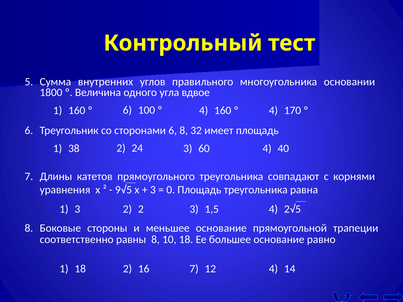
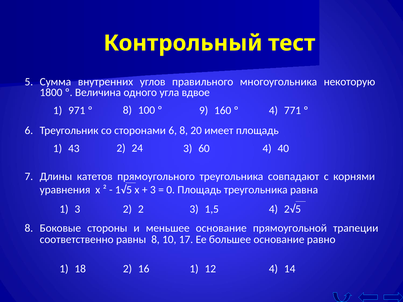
основании: основании -> некоторую (349, 82)
160: 160 -> 971 (77, 110)
º 6: 6 -> 8 (127, 110)
100 º 4: 4 -> 9 (204, 110)
170: 170 -> 771 (293, 110)
32: 32 -> 20 (196, 130)
38: 38 -> 43 (74, 148)
9√5: 9√5 -> 1√5 (124, 190)
10 18: 18 -> 17 (186, 240)
16 7: 7 -> 1 (194, 269)
